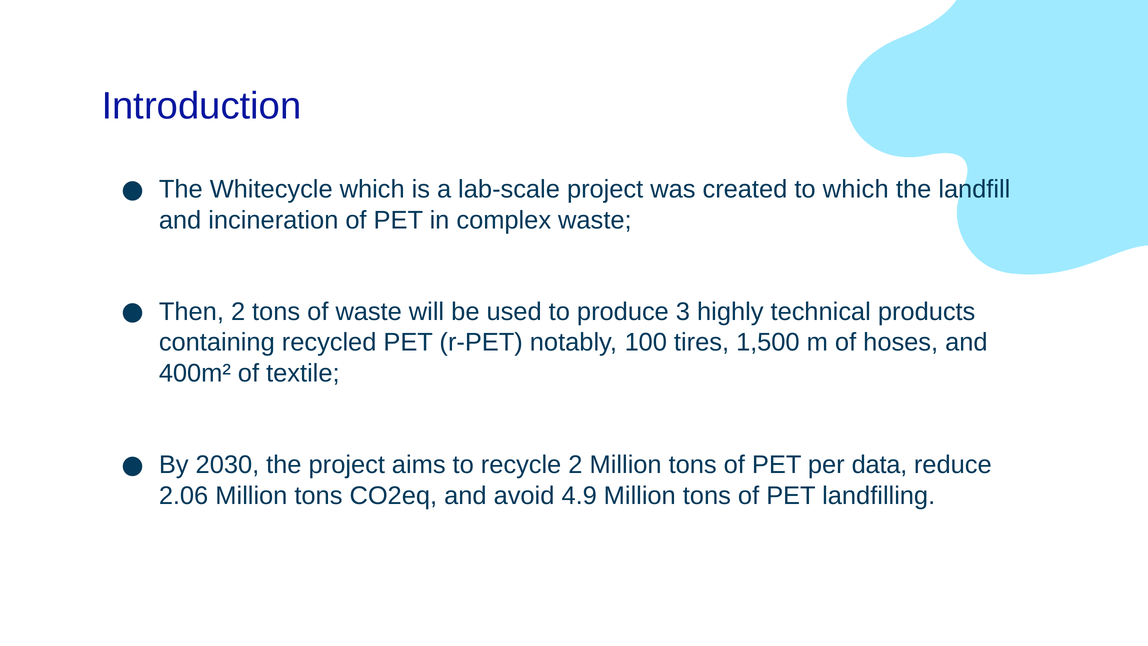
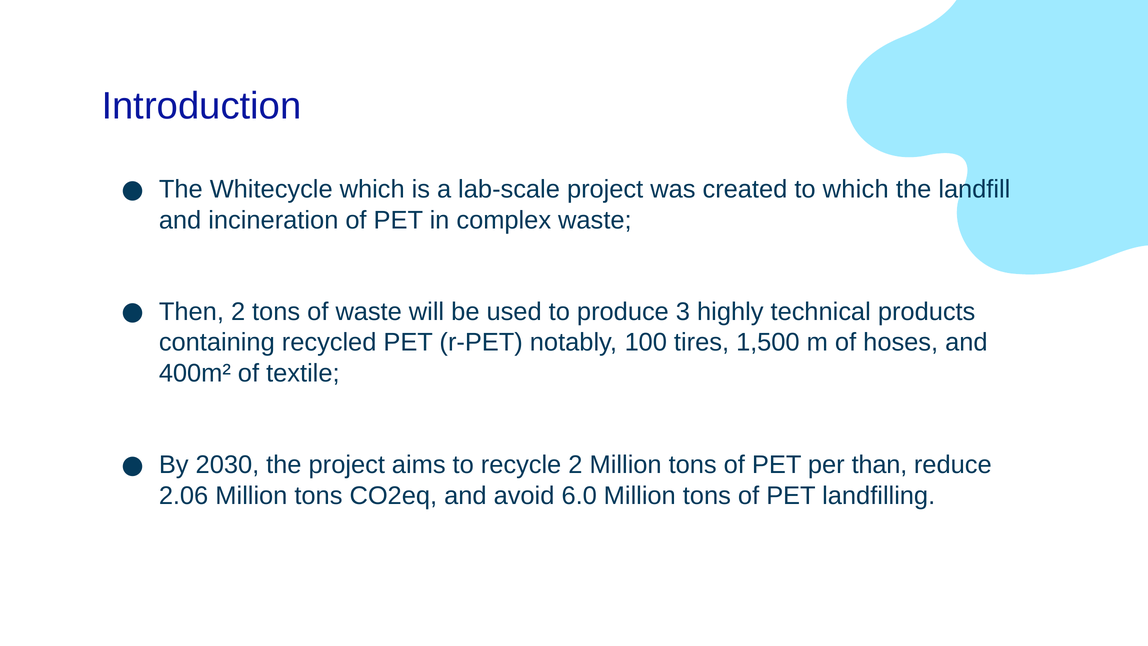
data: data -> than (879, 465)
4.9: 4.9 -> 6.0 (579, 495)
